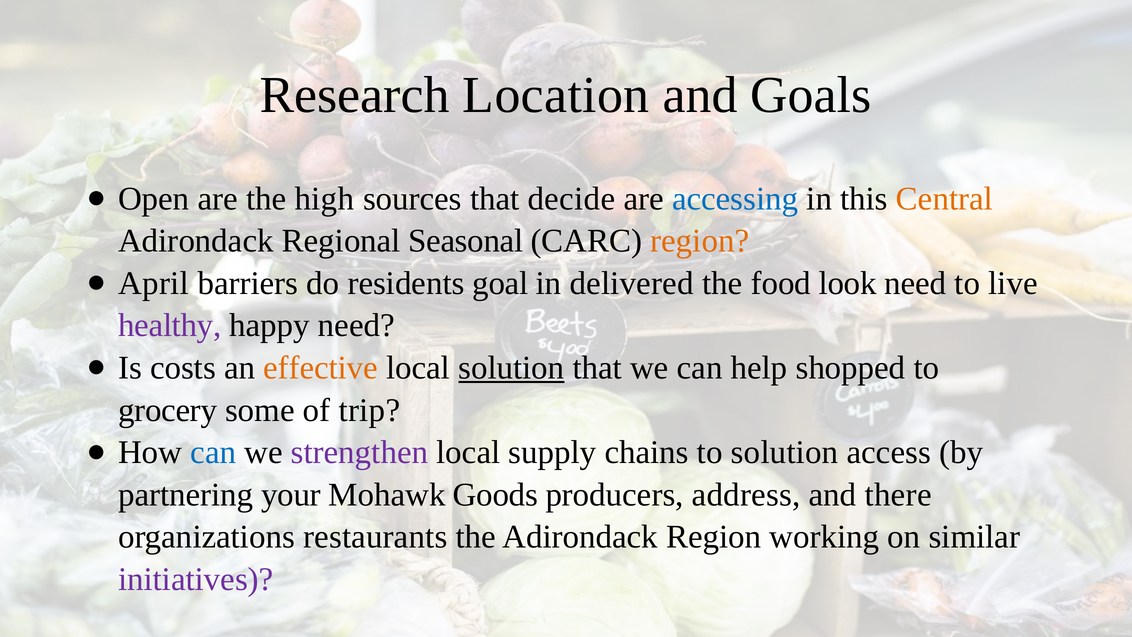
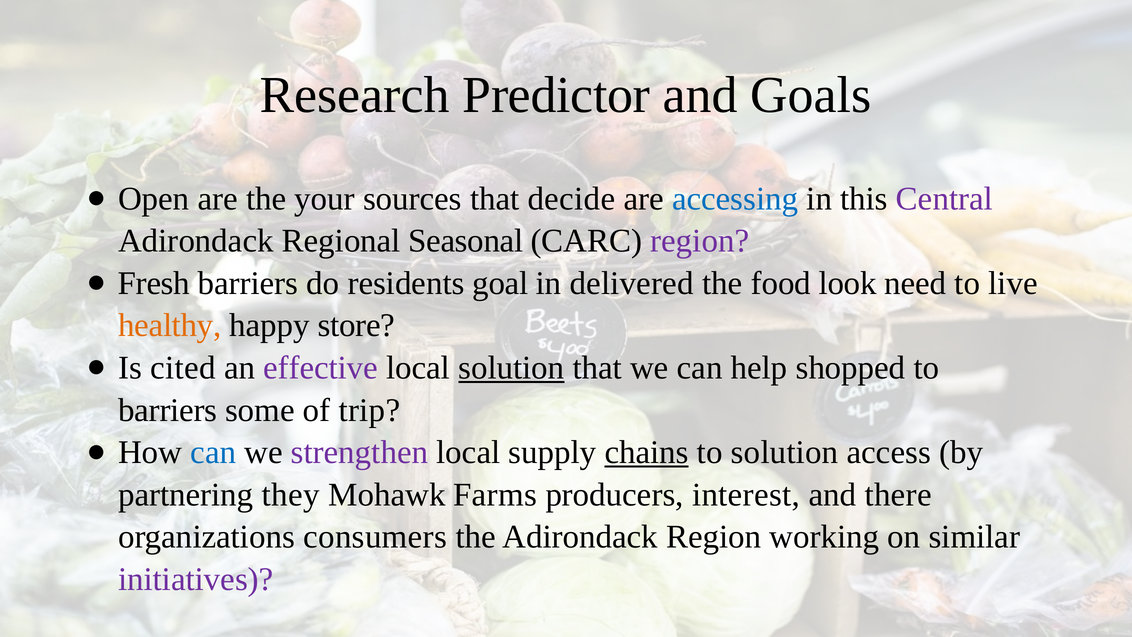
Location: Location -> Predictor (556, 95)
high: high -> your (325, 199)
Central colour: orange -> purple (944, 199)
region colour: orange -> purple (700, 241)
April: April -> Fresh (154, 283)
healthy colour: purple -> orange (170, 325)
happy need: need -> store (357, 325)
costs: costs -> cited (183, 368)
effective colour: orange -> purple (321, 368)
grocery: grocery -> barriers (168, 410)
chains underline: none -> present (647, 452)
your: your -> they (291, 495)
Goods: Goods -> Farms (495, 495)
address: address -> interest (746, 495)
restaurants: restaurants -> consumers (375, 537)
